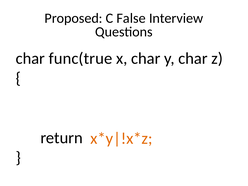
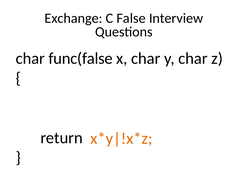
Proposed: Proposed -> Exchange (74, 18)
func(true: func(true -> func(false (81, 58)
